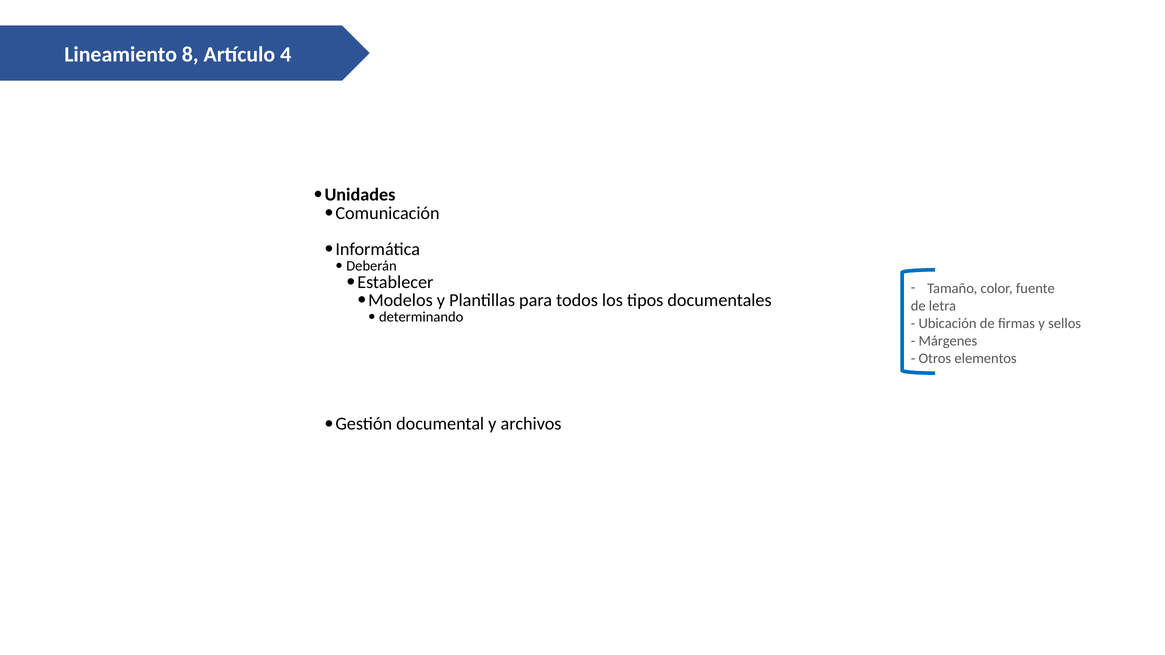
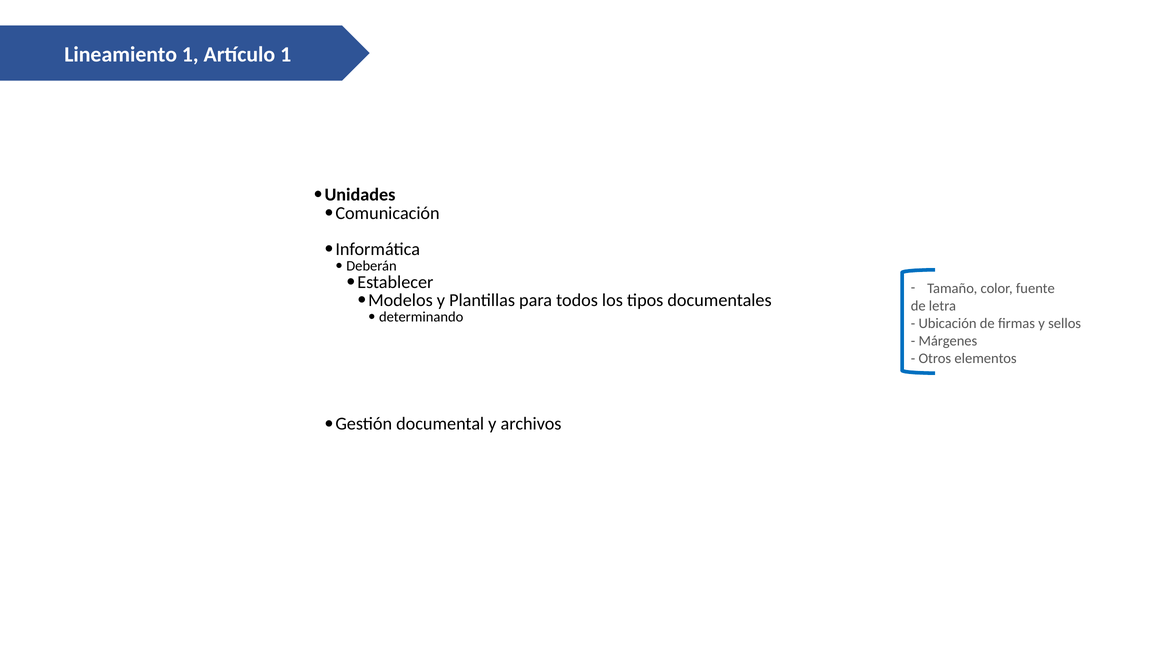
Lineamiento 8: 8 -> 1 (190, 55)
Artículo 4: 4 -> 1 (286, 55)
